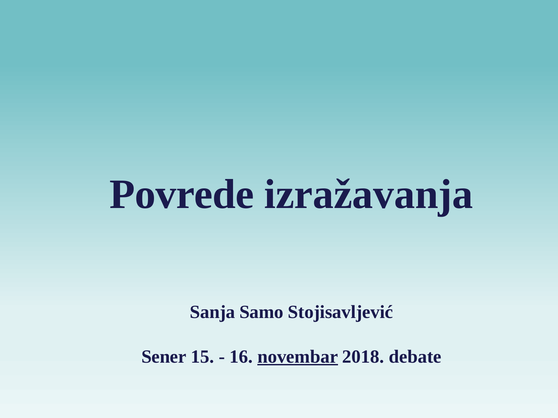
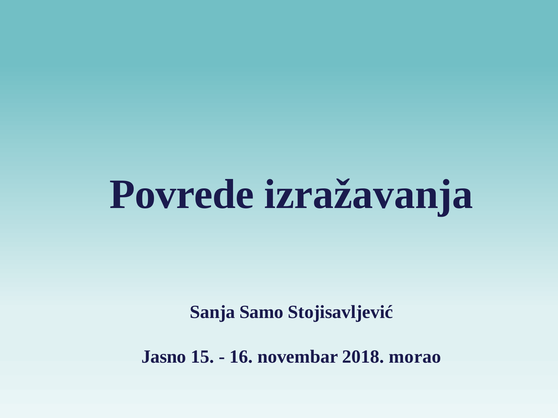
Sener: Sener -> Jasno (164, 357)
novembar underline: present -> none (298, 357)
debate: debate -> morao (415, 357)
